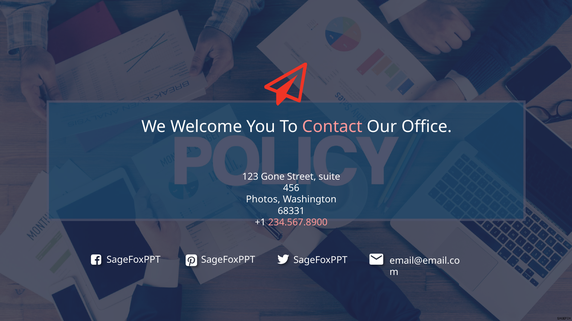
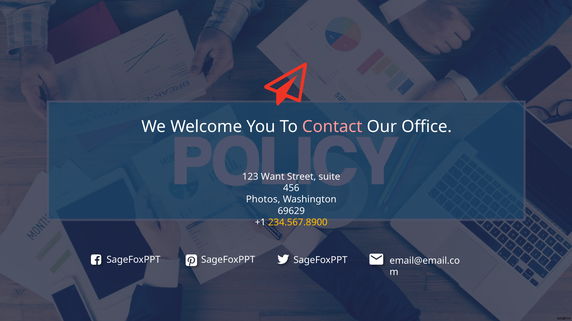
Gone: Gone -> Want (273, 177)
68331: 68331 -> 69629 (291, 211)
234.567.8900 colour: pink -> yellow (298, 223)
